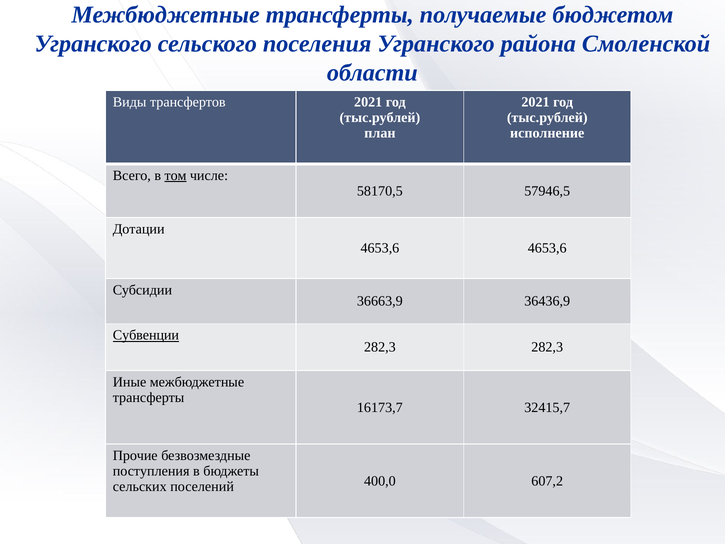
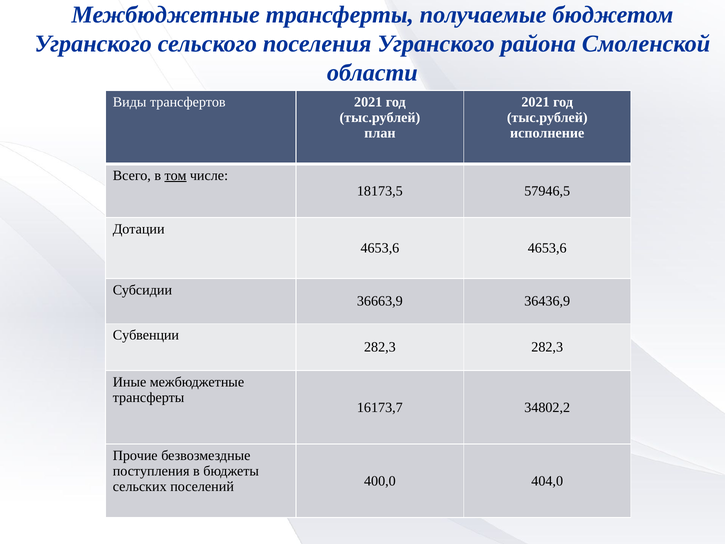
58170,5: 58170,5 -> 18173,5 (380, 191)
Субвенции underline: present -> none (146, 335)
32415,7: 32415,7 -> 34802,2 (547, 407)
607,2: 607,2 -> 404,0 (547, 481)
